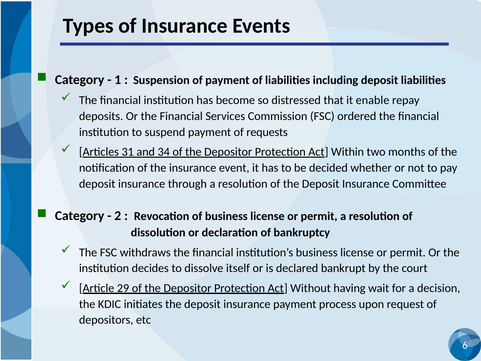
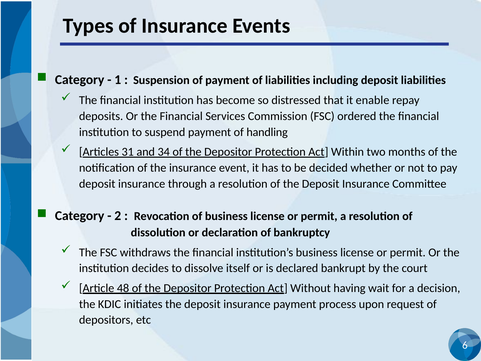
requests: requests -> handling (267, 132)
29: 29 -> 48 (123, 288)
